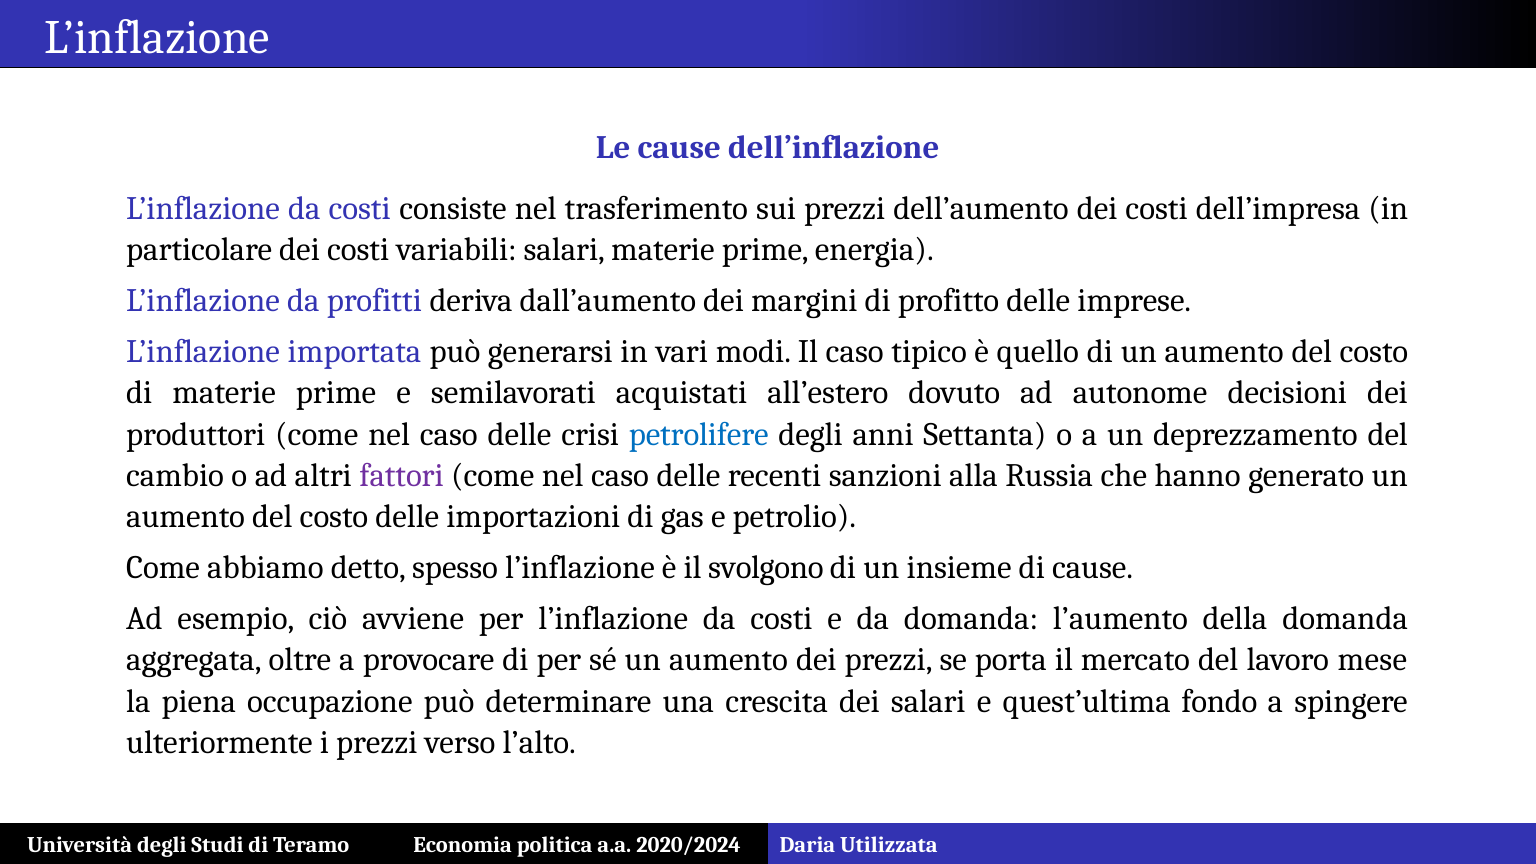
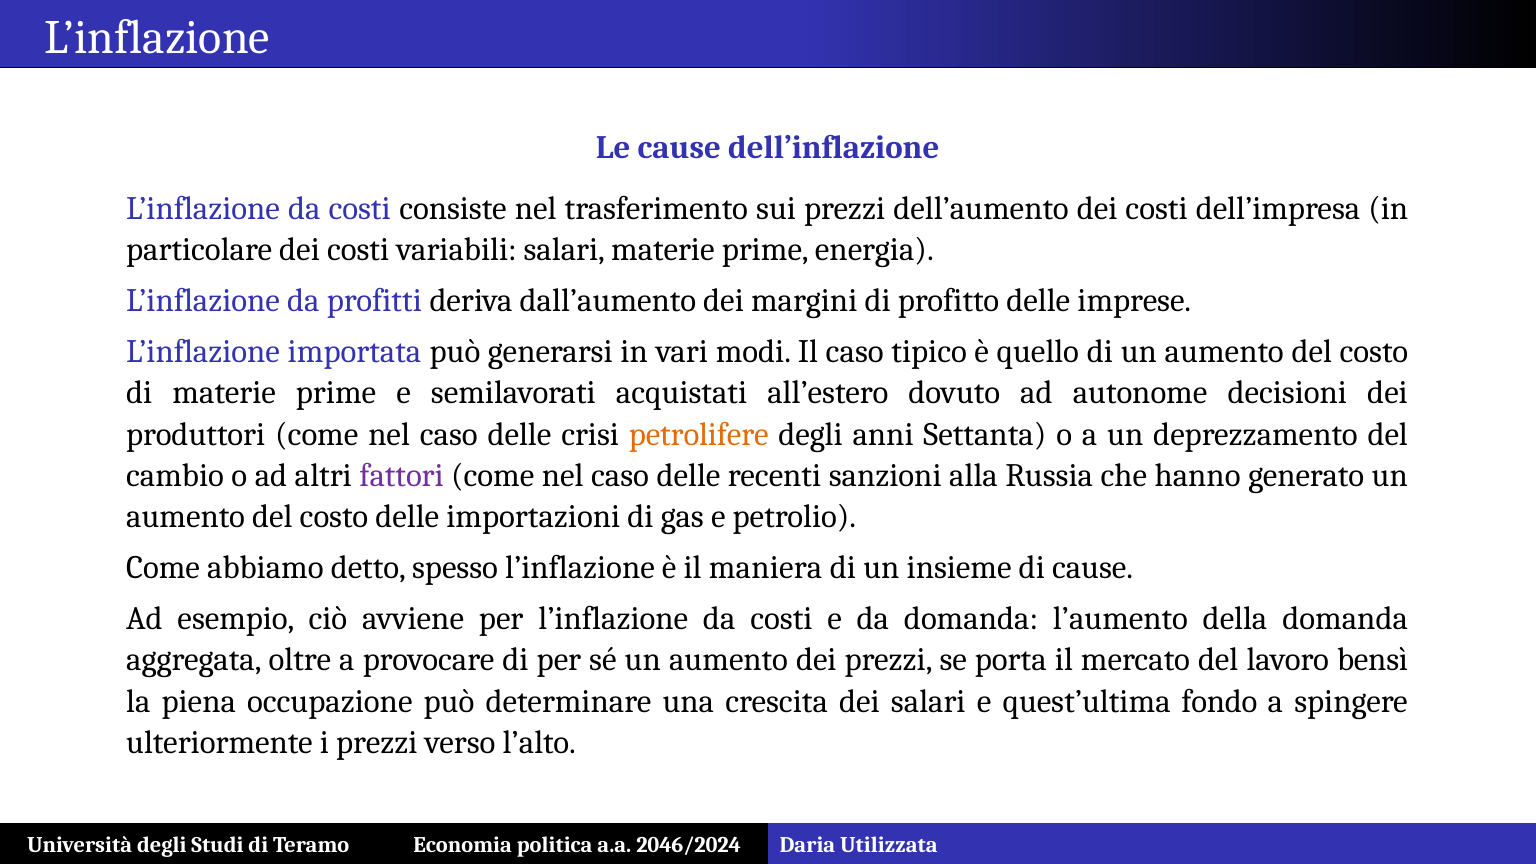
petrolifere colour: blue -> orange (699, 434)
svolgono: svolgono -> maniera (766, 568)
mese: mese -> bensì (1373, 660)
2020/2024: 2020/2024 -> 2046/2024 (689, 845)
